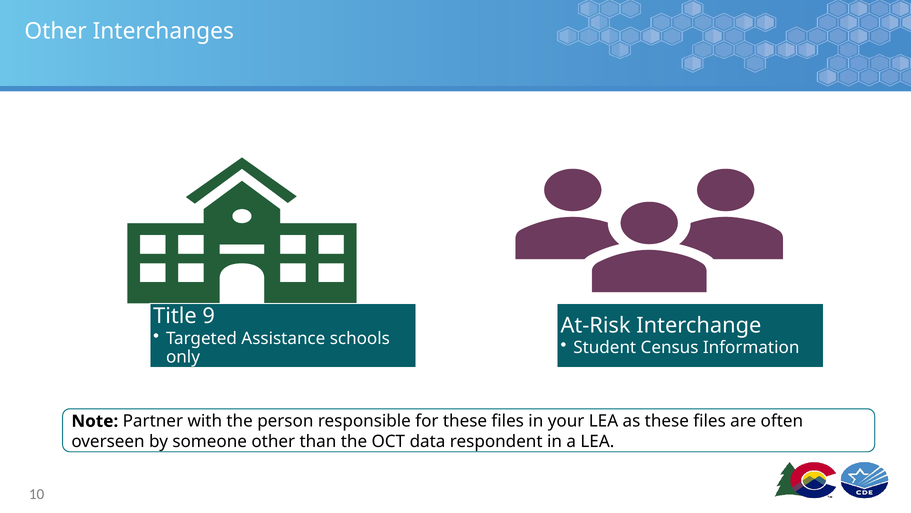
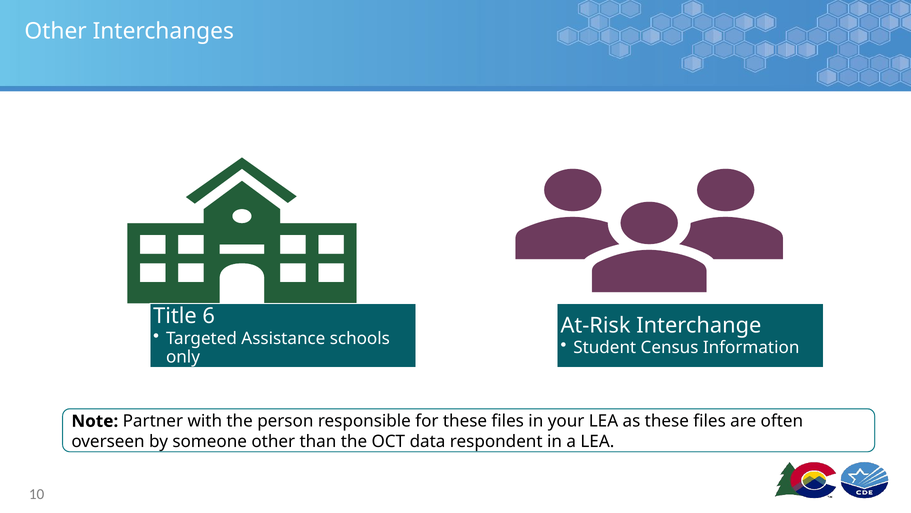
9: 9 -> 6 (209, 316)
